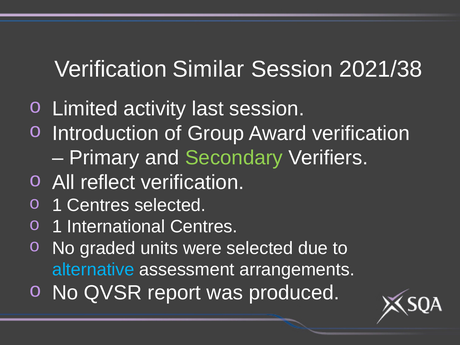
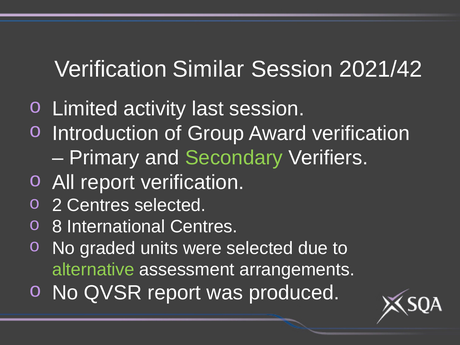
2021/38: 2021/38 -> 2021/42 (381, 69)
All reflect: reflect -> report (108, 182)
1: 1 -> 2 (57, 205)
1: 1 -> 8 (57, 227)
alternative colour: light blue -> light green (93, 270)
